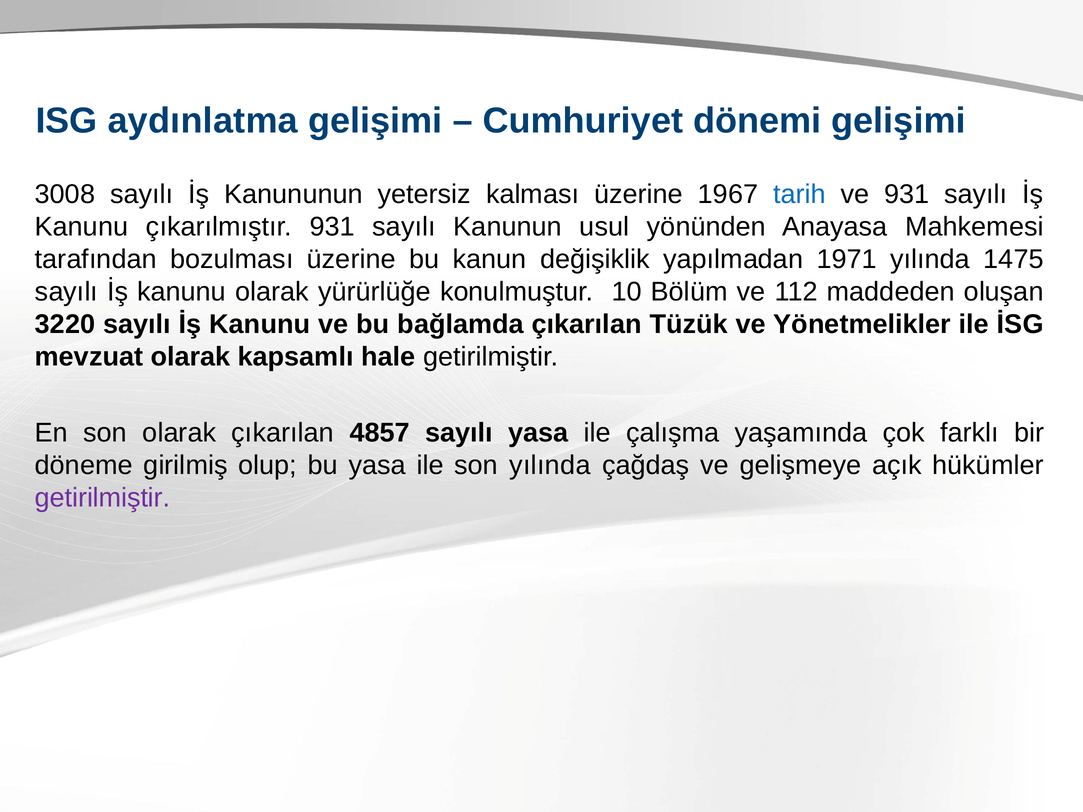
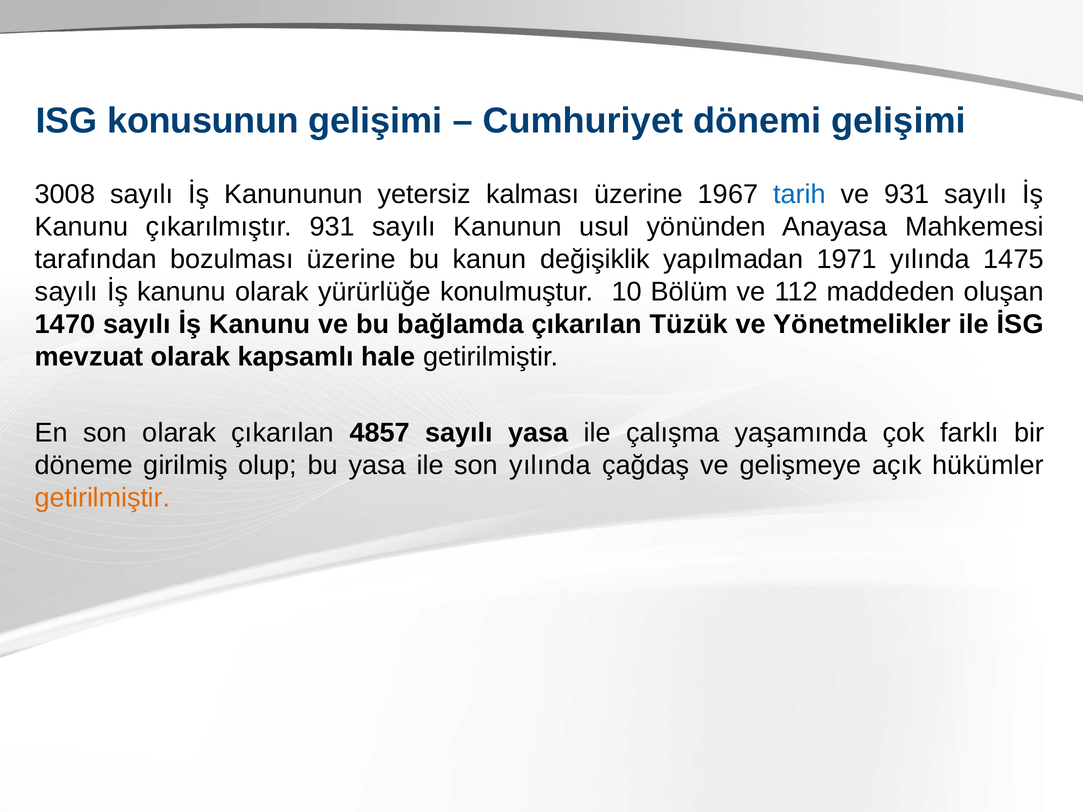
aydınlatma: aydınlatma -> konusunun (203, 121)
3220: 3220 -> 1470 (65, 324)
getirilmiştir colour: purple -> orange (103, 498)
